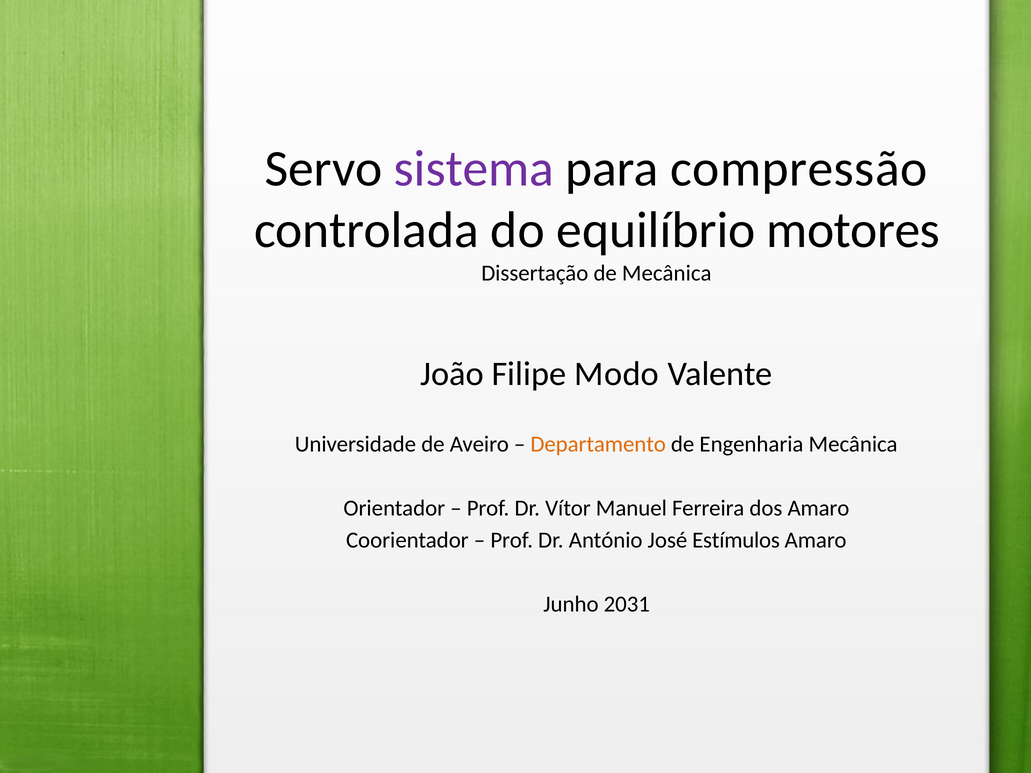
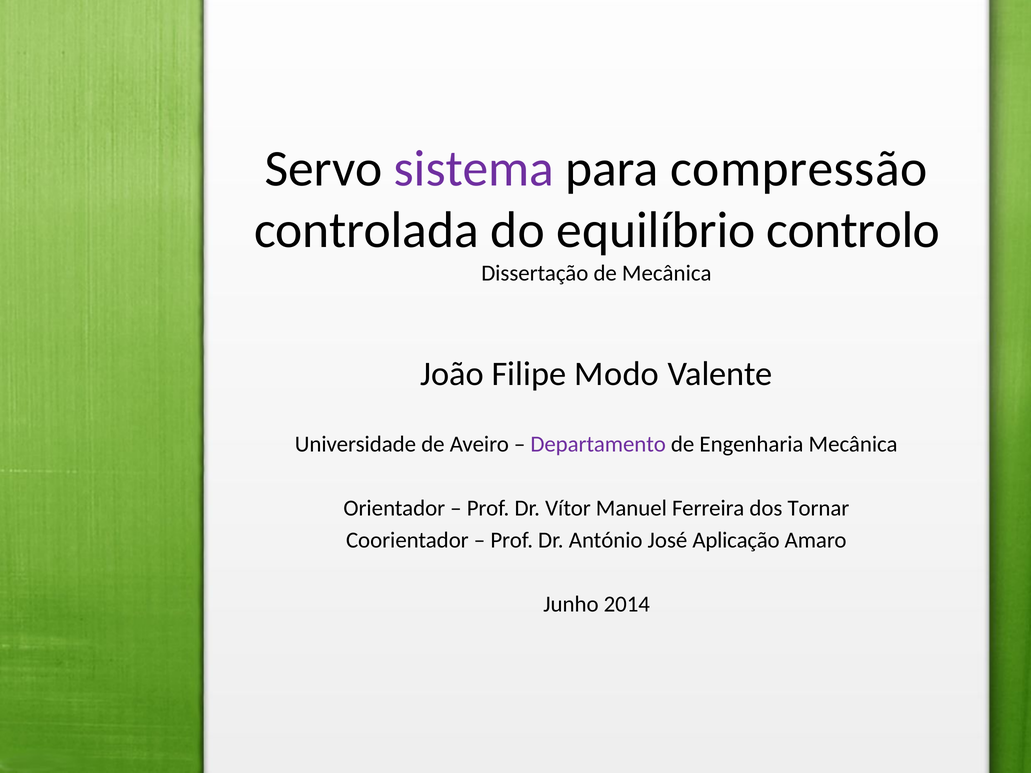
motores: motores -> controlo (853, 230)
Departamento colour: orange -> purple (598, 444)
dos Amaro: Amaro -> Tornar (818, 508)
Estímulos: Estímulos -> Aplicação (736, 540)
2031: 2031 -> 2014 (627, 604)
